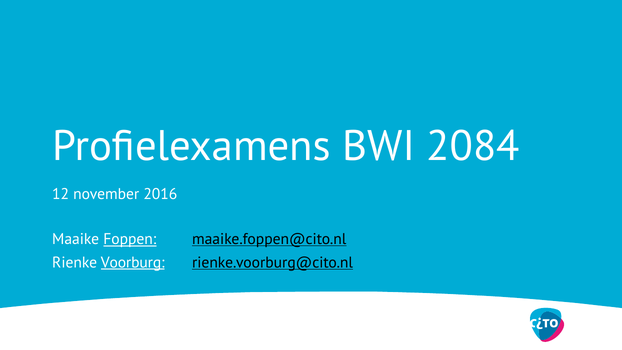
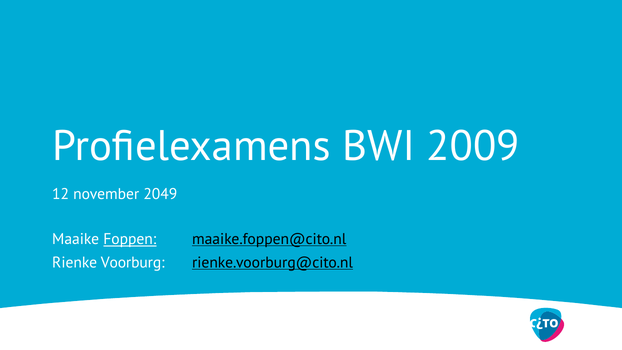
2084: 2084 -> 2009 (473, 146)
2016: 2016 -> 2049 (160, 194)
Voorburg underline: present -> none (133, 262)
